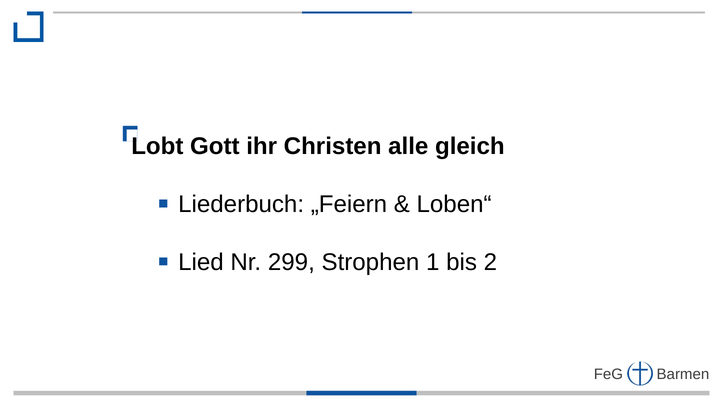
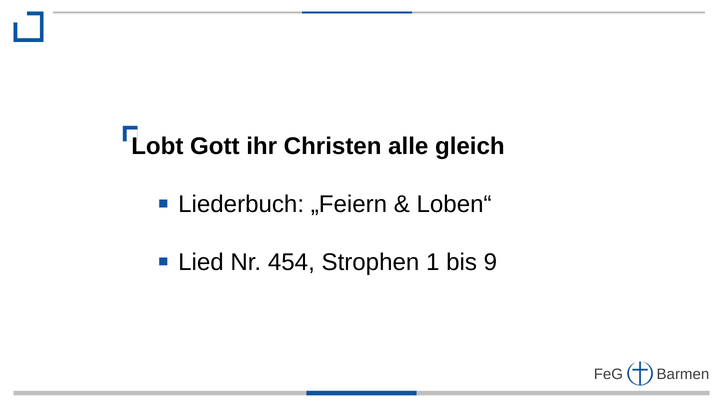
299: 299 -> 454 (291, 262)
2: 2 -> 9 (490, 262)
